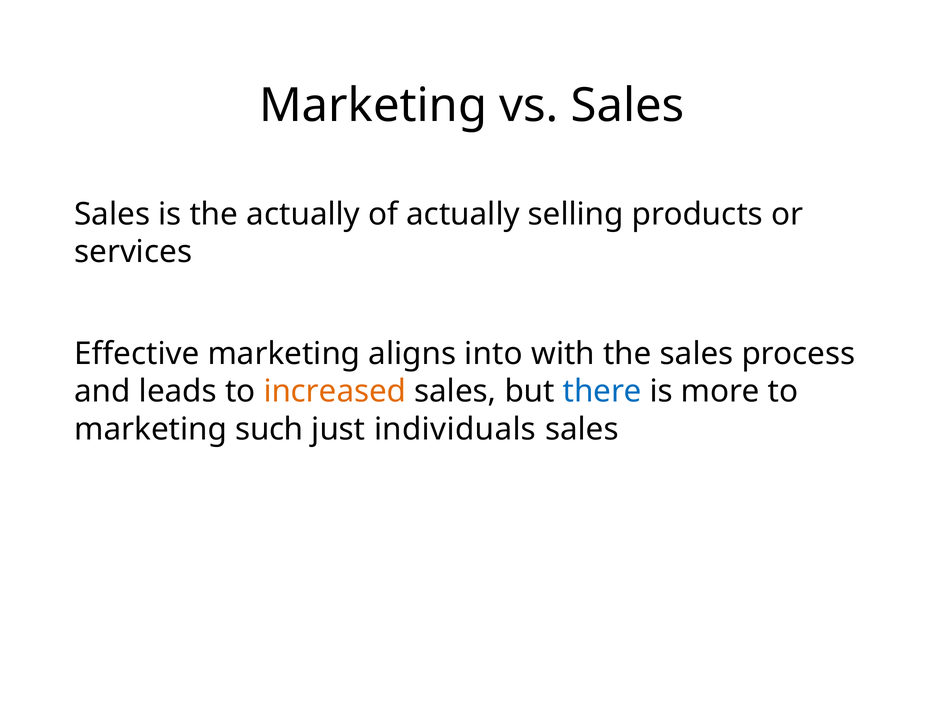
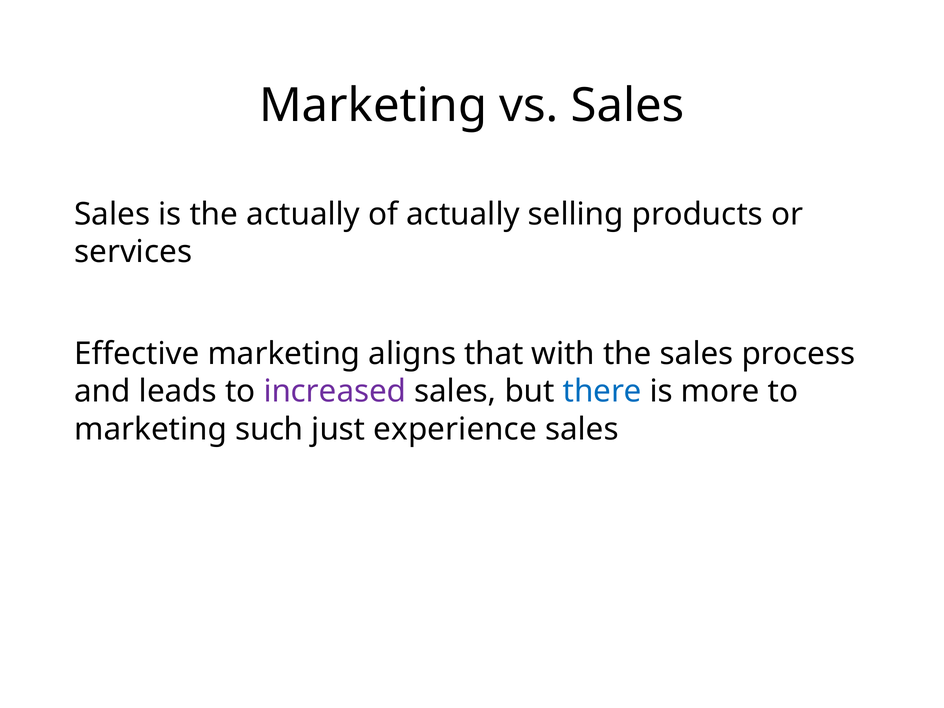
into: into -> that (494, 354)
increased colour: orange -> purple (335, 392)
individuals: individuals -> experience (455, 429)
